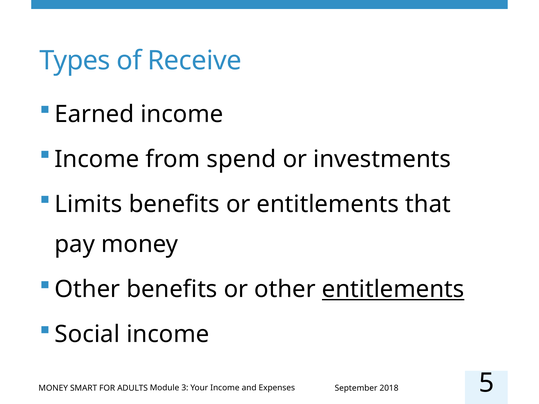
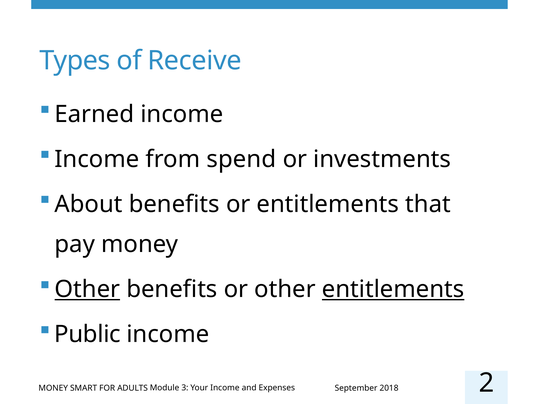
Limits: Limits -> About (89, 204)
Other underline: none -> present (87, 290)
Social: Social -> Public (87, 335)
5: 5 -> 2 (486, 383)
